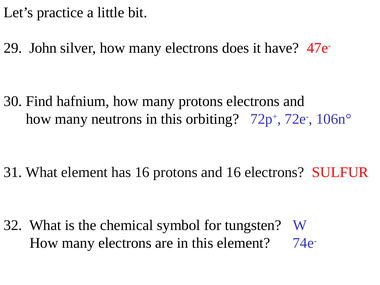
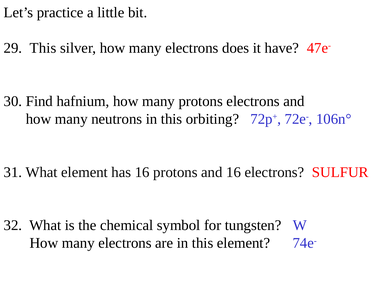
29 John: John -> This (43, 48)
